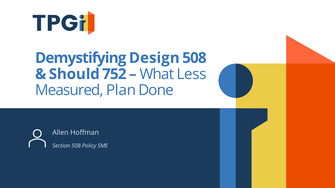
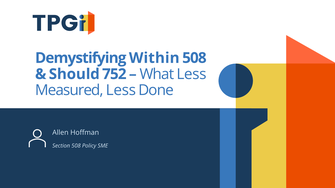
Design: Design -> Within (154, 58)
Measured Plan: Plan -> Less (121, 90)
